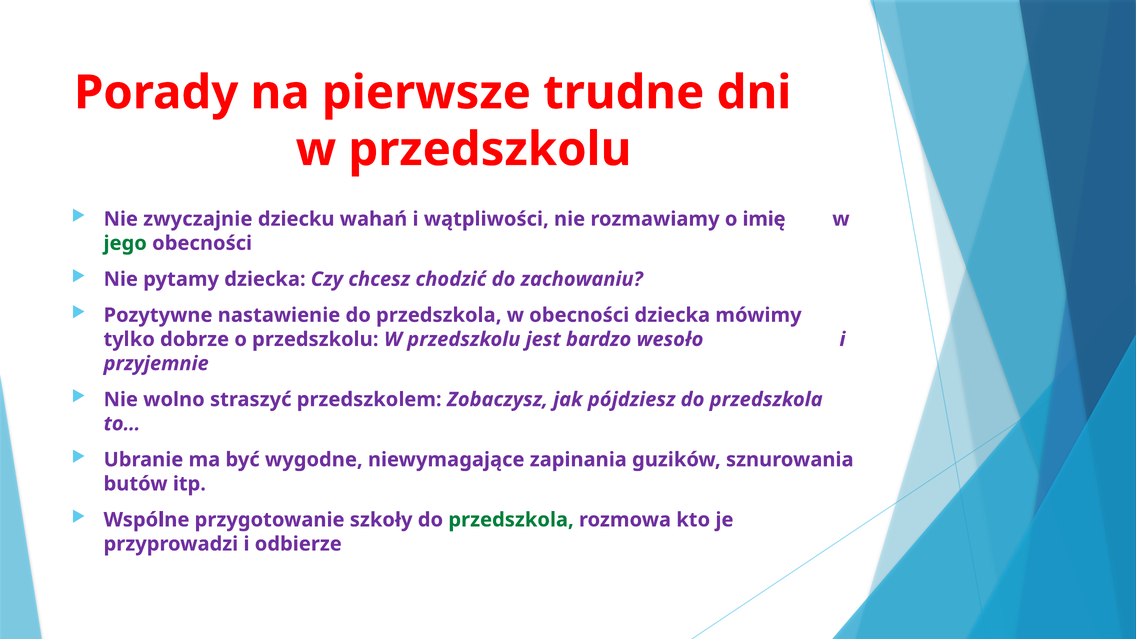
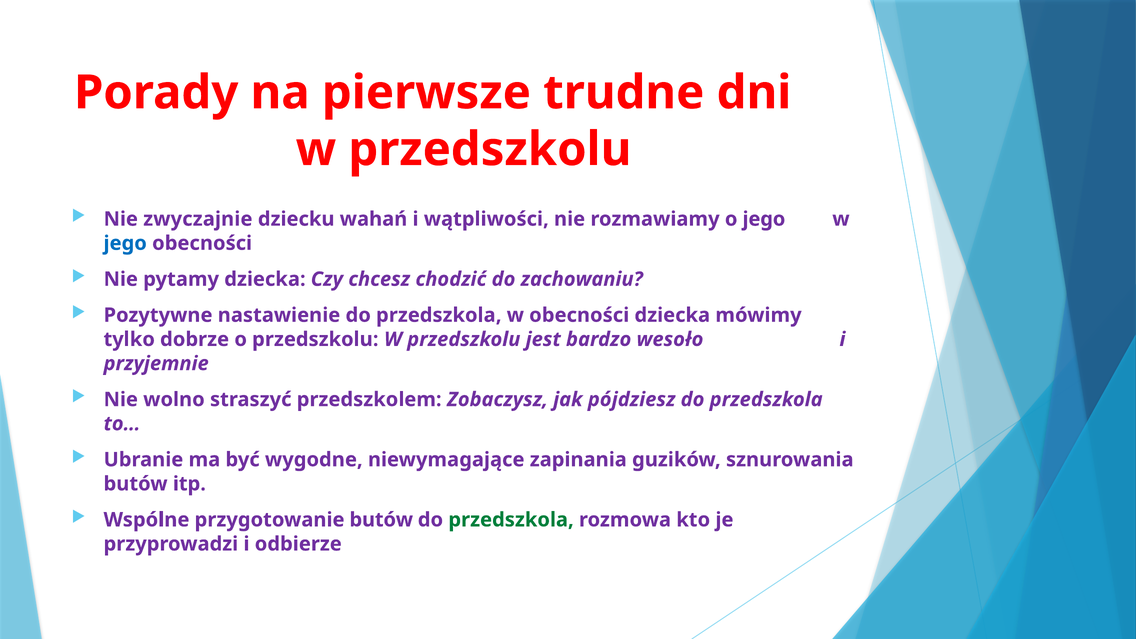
o imię: imię -> jego (764, 219)
jego colour: green -> blue (125, 243)
przygotowanie szkoły: szkoły -> butów (381, 520)
